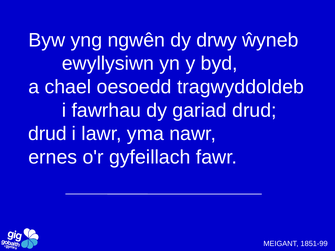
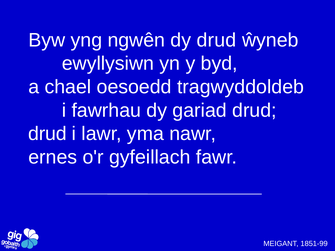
dy drwy: drwy -> drud (216, 40)
